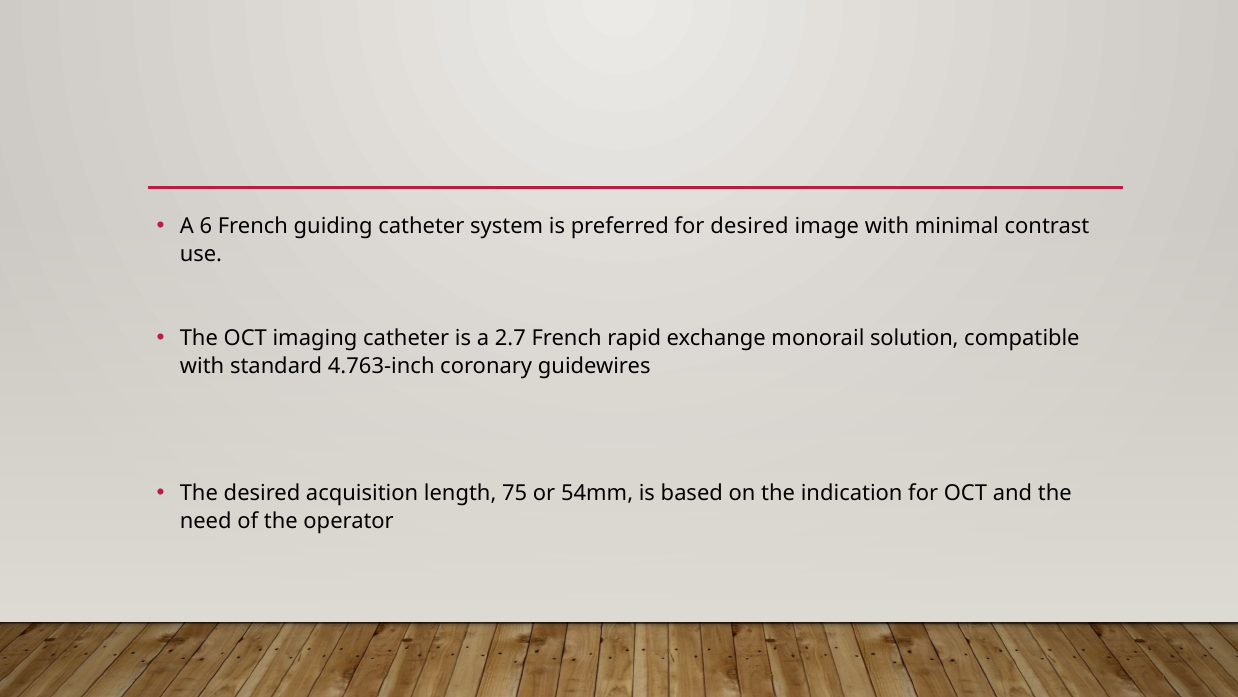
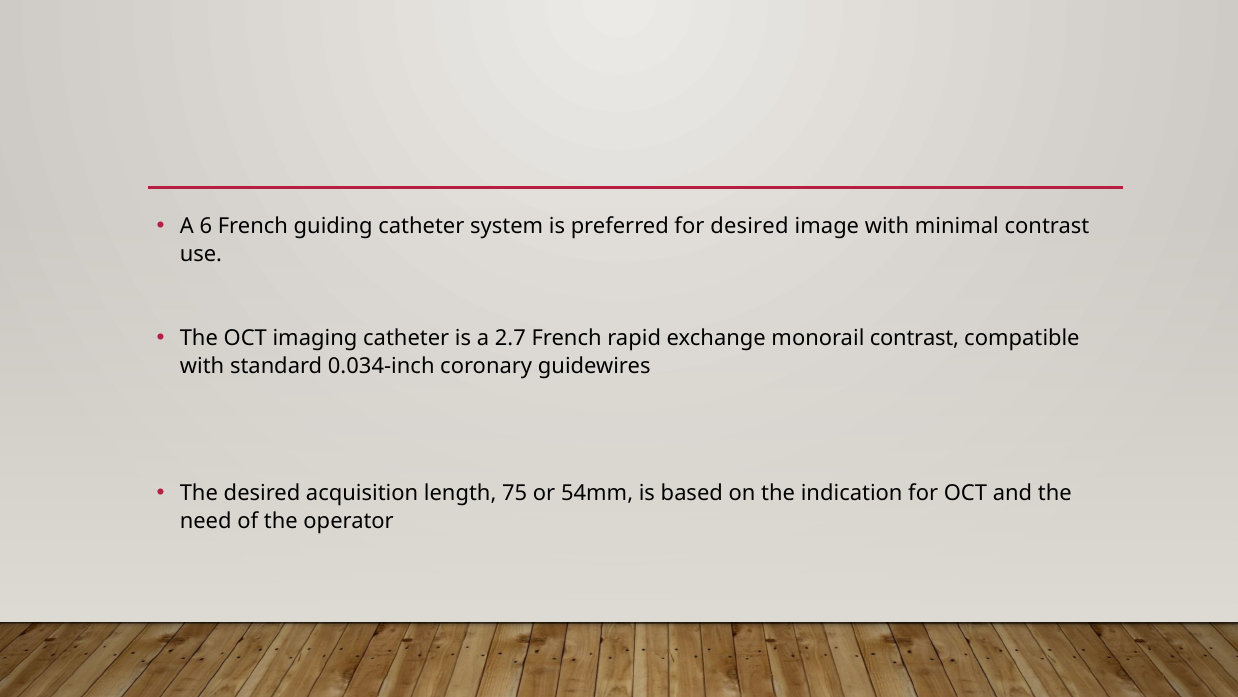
monorail solution: solution -> contrast (914, 338)
4.763-inch: 4.763-inch -> 0.034-inch (381, 366)
